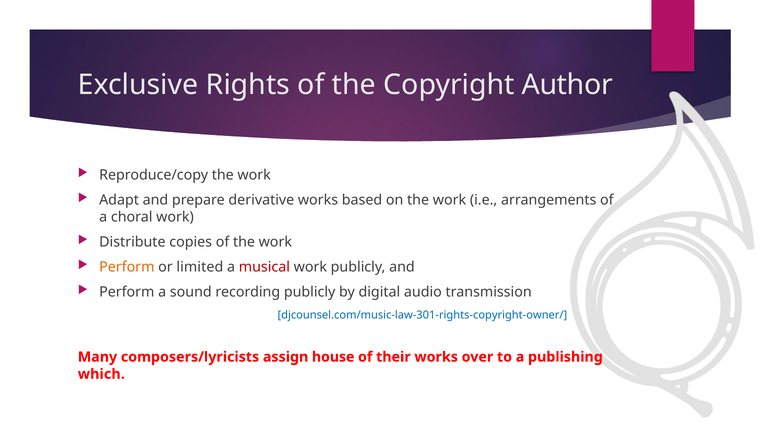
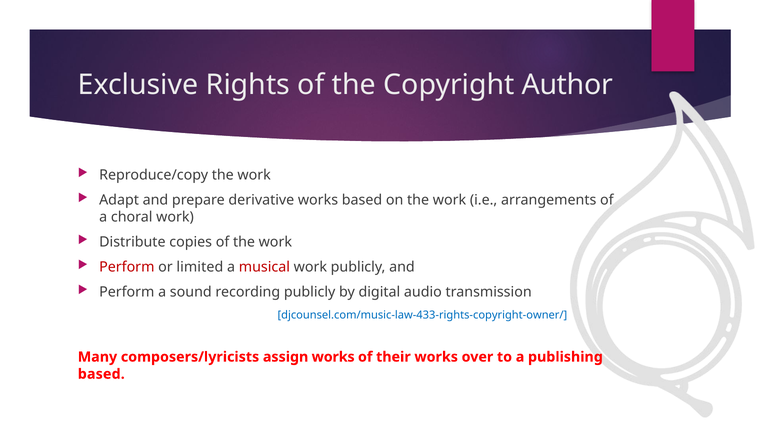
Perform colour: orange -> red (127, 267)
djcounsel.com/music-law-301-rights-copyright-owner/: djcounsel.com/music-law-301-rights-copyright-owner/ -> djcounsel.com/music-law-433-rights-copyright-owner/ (422, 315)
assign house: house -> works (333, 357)
which: which -> based (101, 374)
